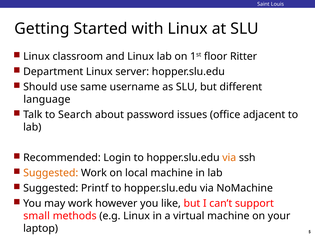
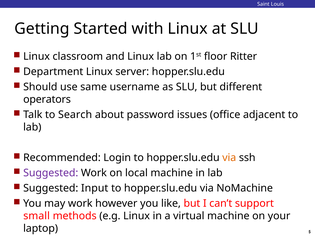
language: language -> operators (47, 100)
Suggested colour: orange -> purple (51, 173)
Printf: Printf -> Input (95, 188)
